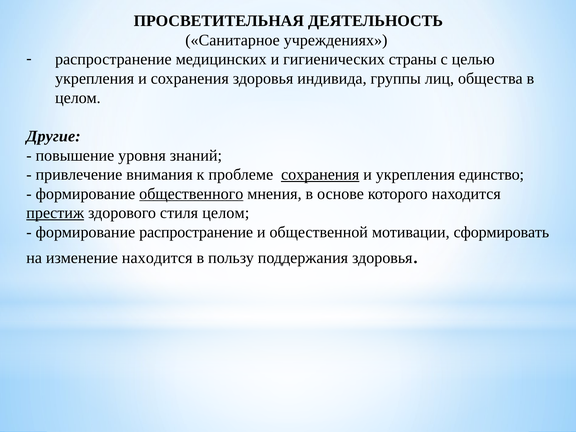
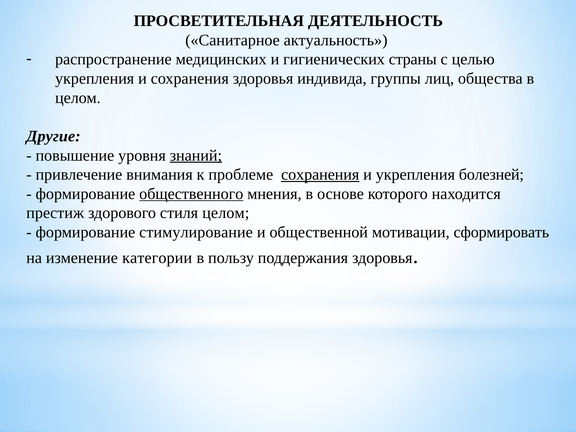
учреждениях: учреждениях -> актуальность (336, 40)
знаний underline: none -> present (196, 155)
единство: единство -> болезней (491, 175)
престиж underline: present -> none (55, 213)
формирование распространение: распространение -> стимулирование (196, 232)
изменение находится: находится -> категории (157, 258)
